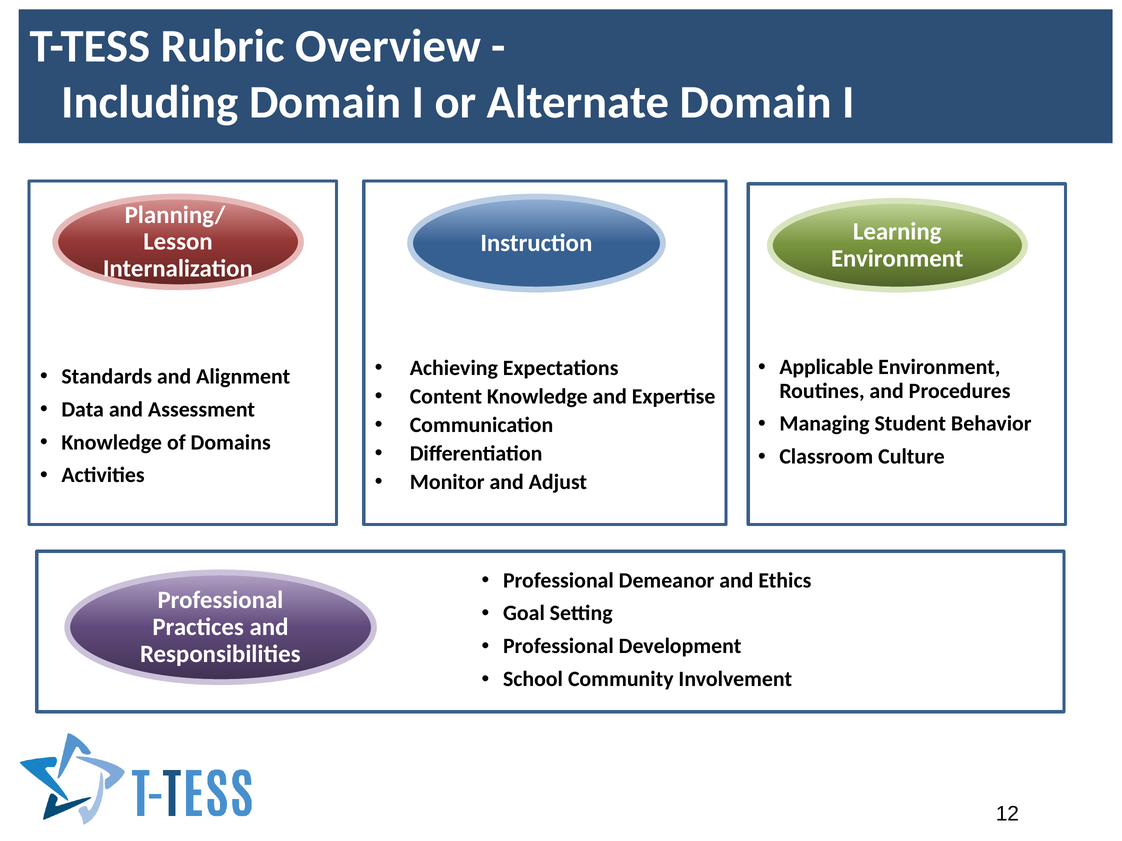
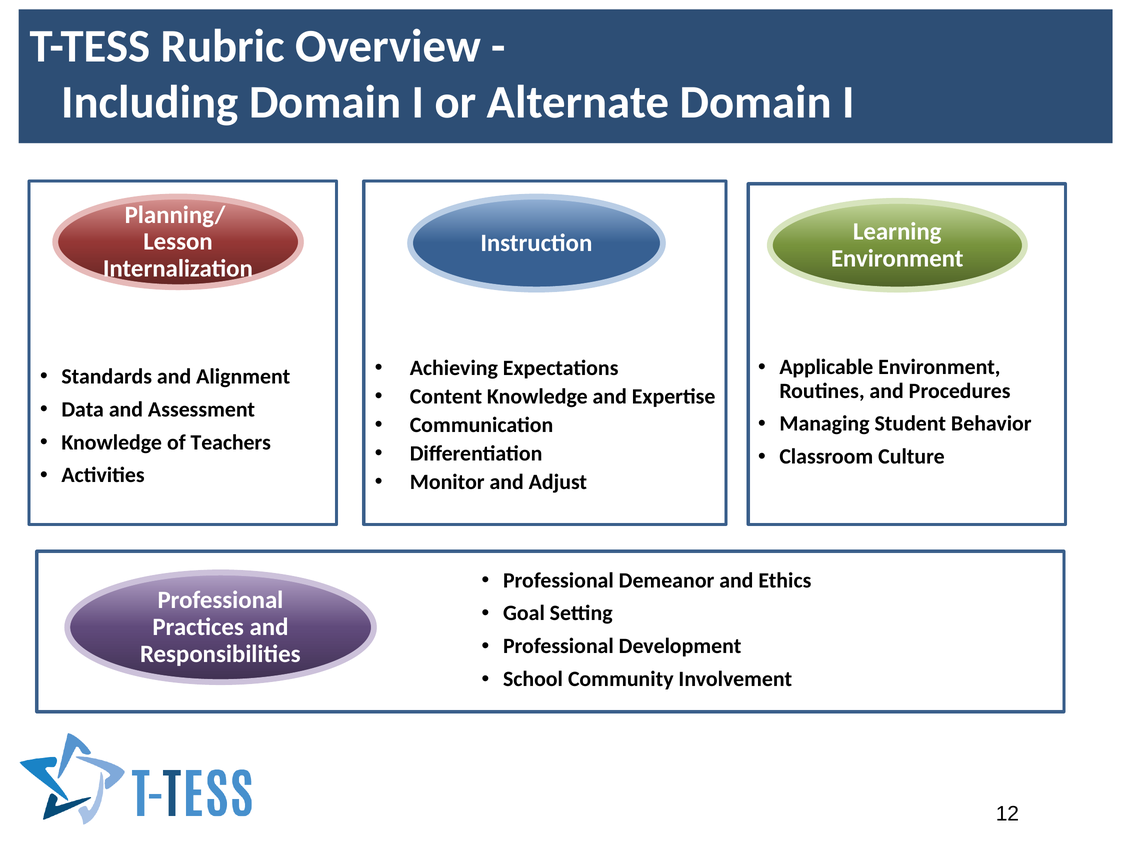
Domains: Domains -> Teachers (231, 443)
